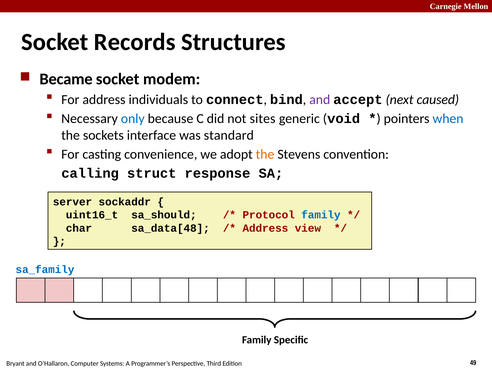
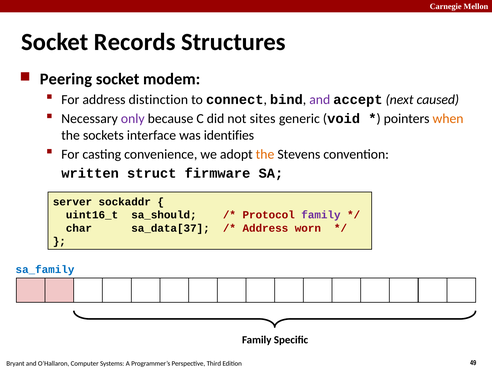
Became: Became -> Peering (66, 79)
individuals: individuals -> distinction (158, 100)
only colour: blue -> purple (133, 119)
when colour: blue -> orange (448, 119)
standard: standard -> identifies (229, 135)
calling: calling -> written (90, 173)
response: response -> firmware (217, 173)
family colour: blue -> purple (321, 215)
sa_data[48: sa_data[48 -> sa_data[37 (171, 228)
view: view -> worn (308, 228)
